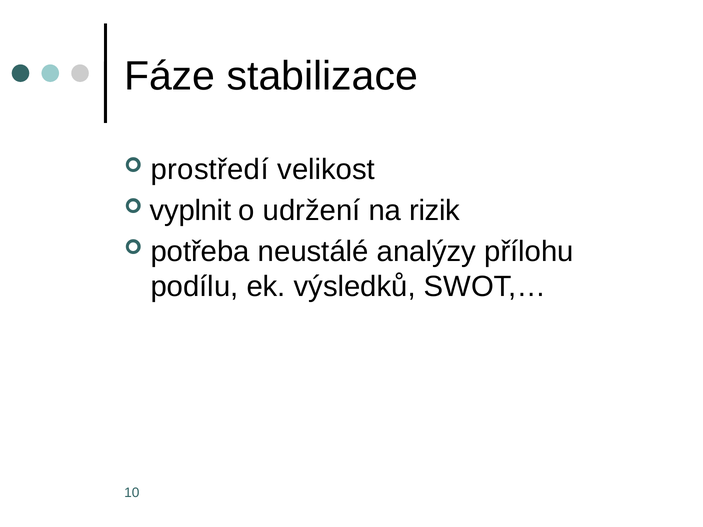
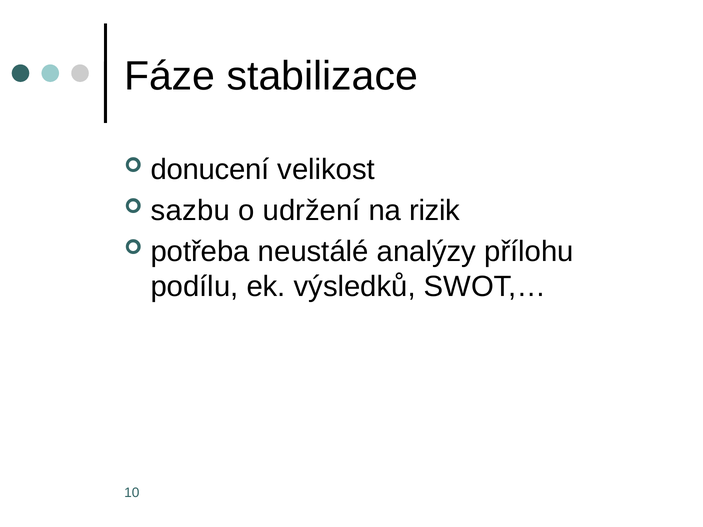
prostředí: prostředí -> donucení (210, 170)
vyplnit: vyplnit -> sazbu (190, 211)
